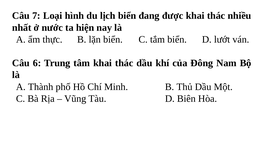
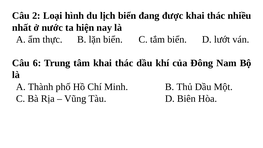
7: 7 -> 2 (36, 16)
